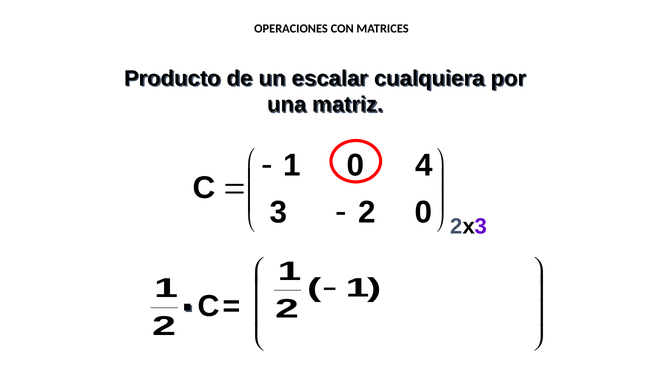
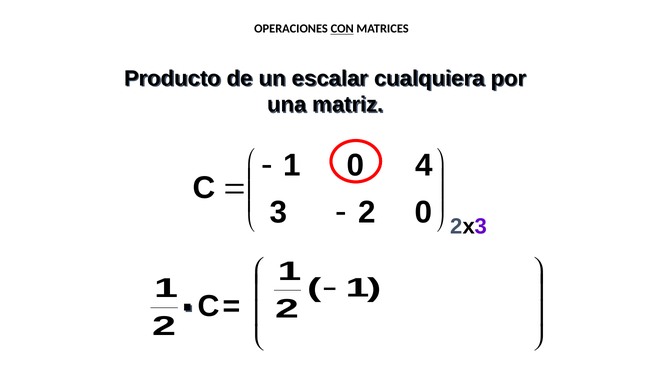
CON underline: none -> present (342, 29)
